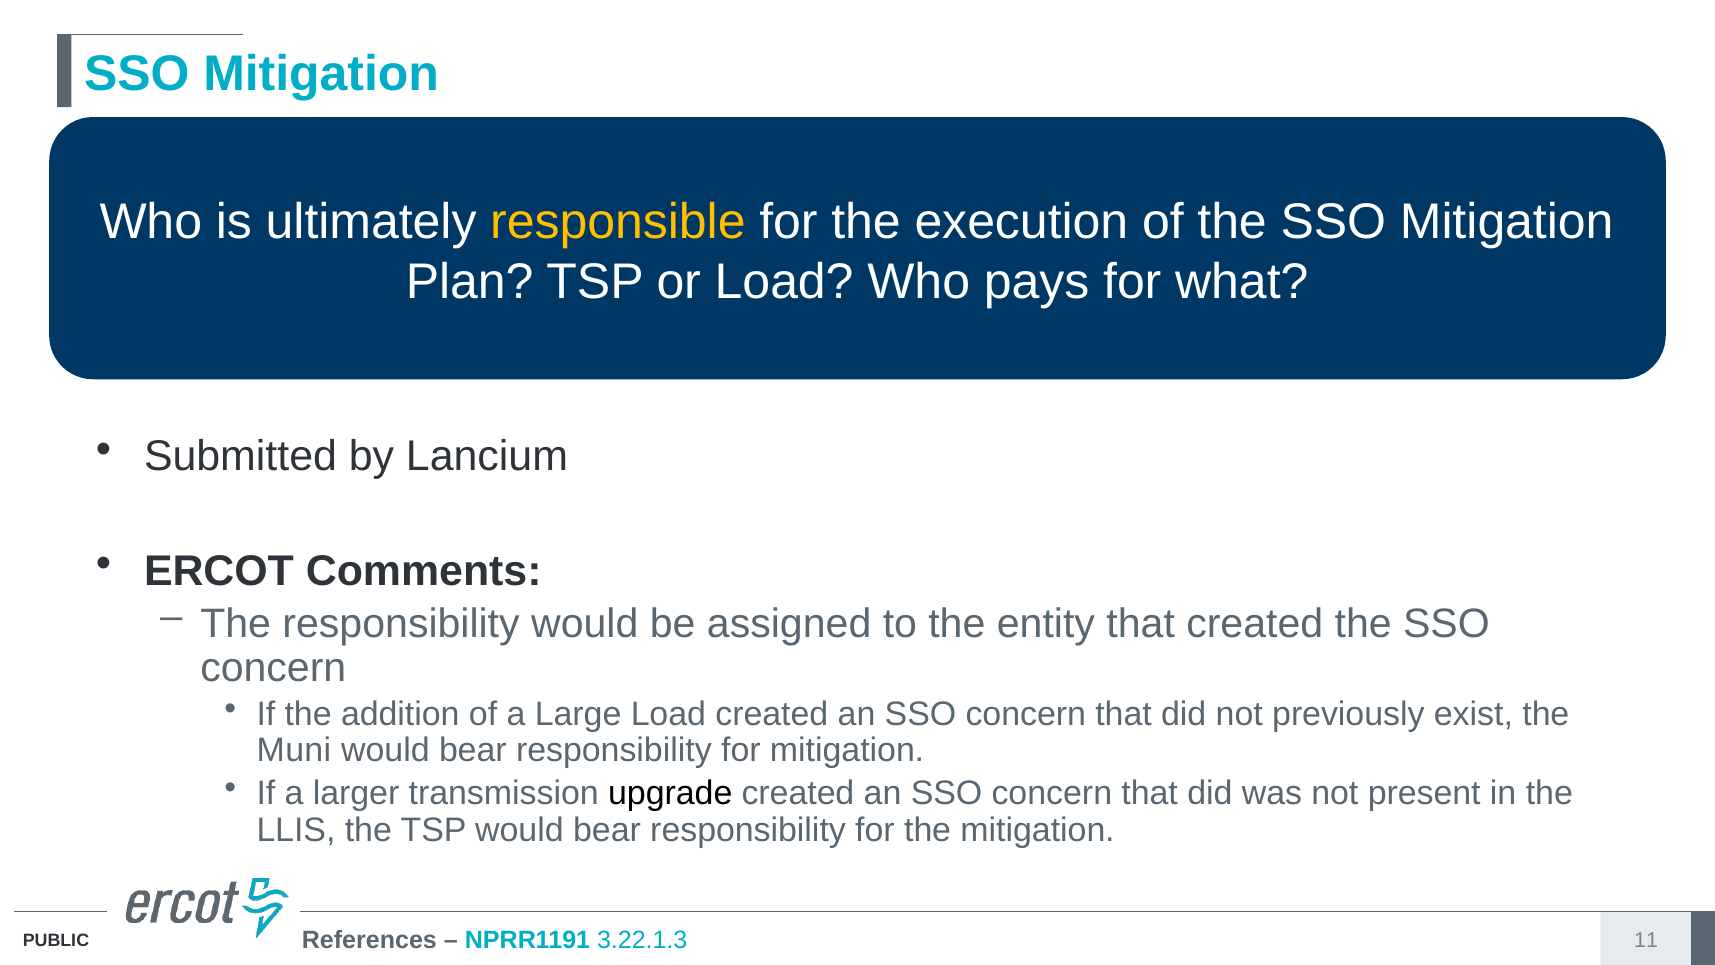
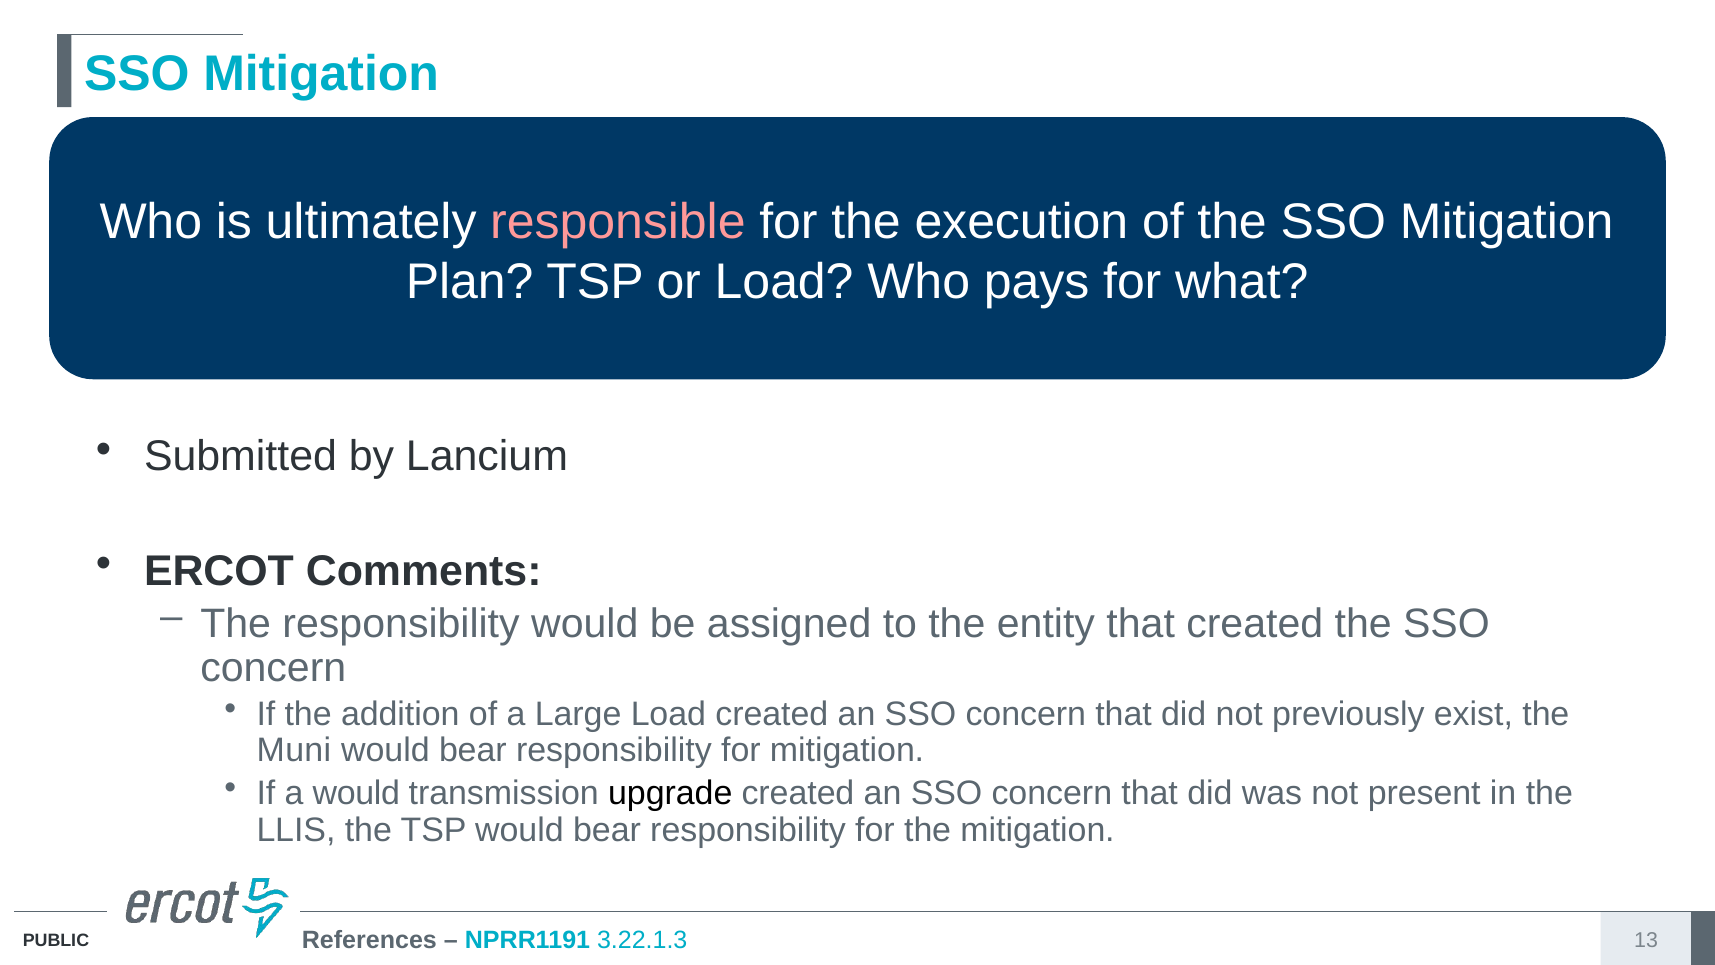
responsible colour: yellow -> pink (618, 221)
a larger: larger -> would (356, 793)
11: 11 -> 13 (1646, 940)
